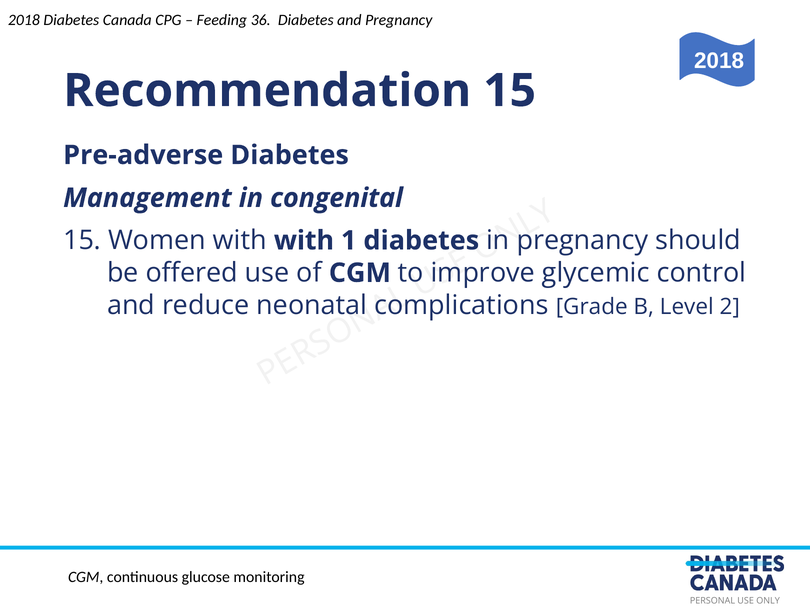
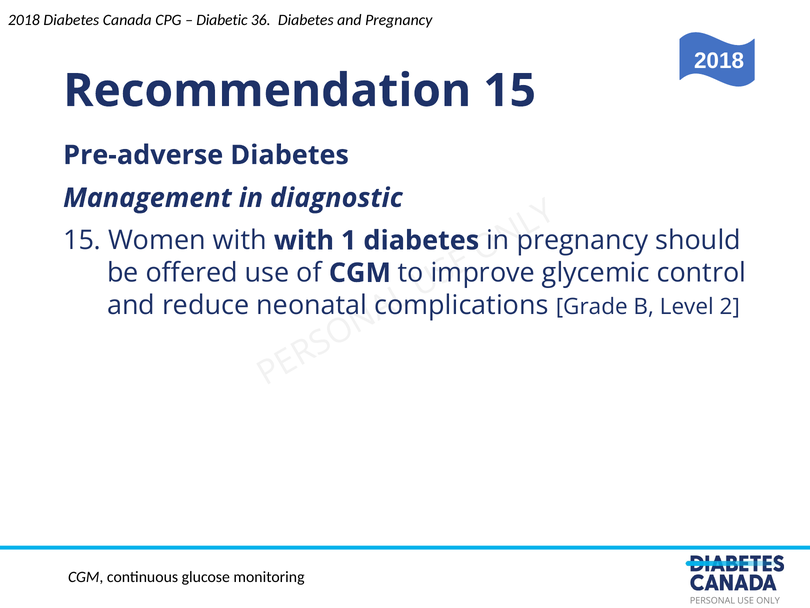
Feeding: Feeding -> Diabetic (222, 20)
congenital: congenital -> diagnostic (336, 198)
